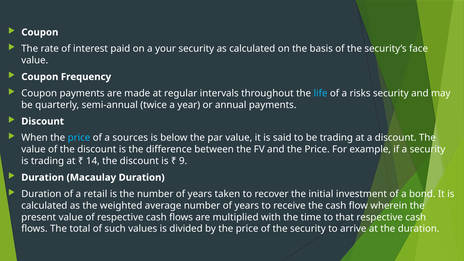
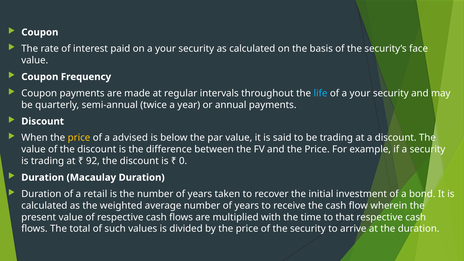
of a risks: risks -> your (360, 93)
price colour: light blue -> yellow (79, 138)
sources: sources -> advised (130, 138)
14: 14 -> 92 (93, 161)
9: 9 -> 0 (183, 161)
